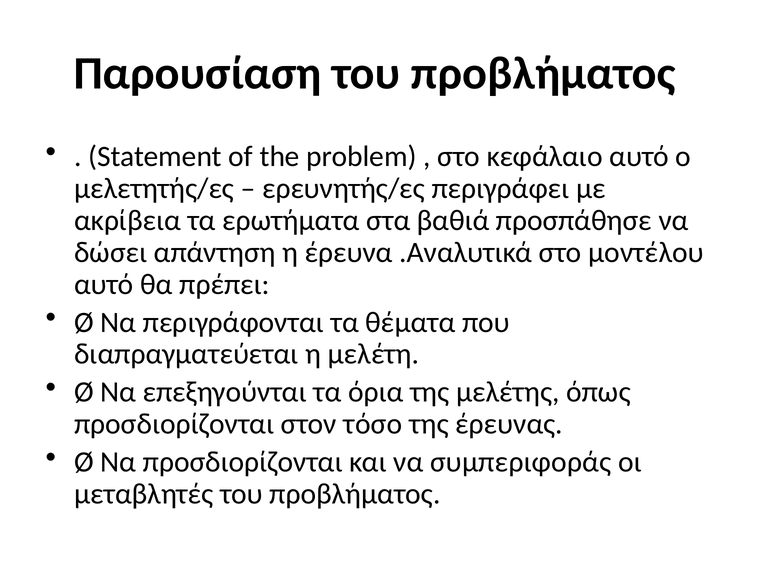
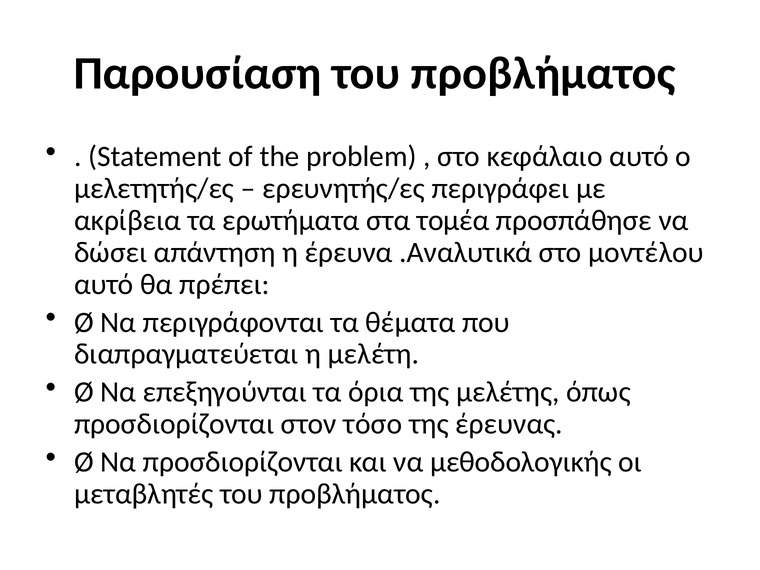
βαθιά: βαθιά -> τομέα (453, 220)
συμπεριφοράς: συμπεριφοράς -> μεθοδολογικής (521, 462)
